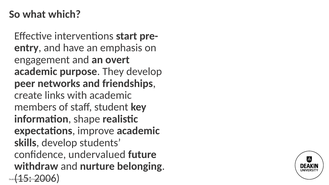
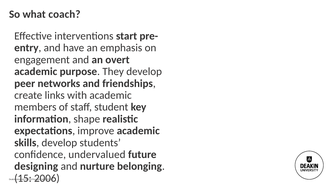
which: which -> coach (64, 14)
withdraw: withdraw -> designing (36, 166)
